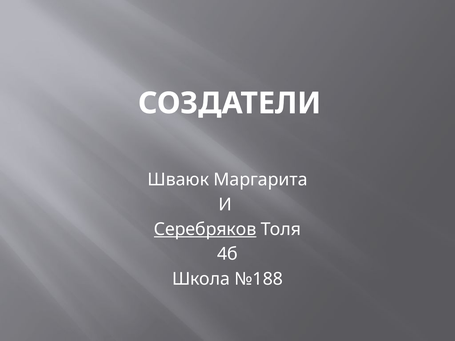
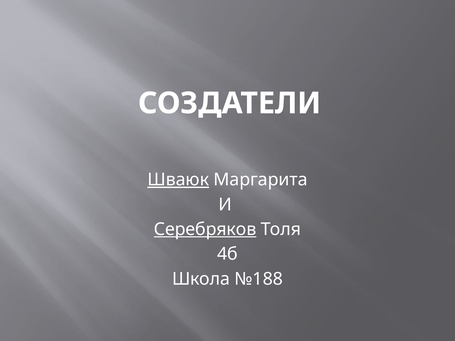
Шваюк underline: none -> present (178, 180)
